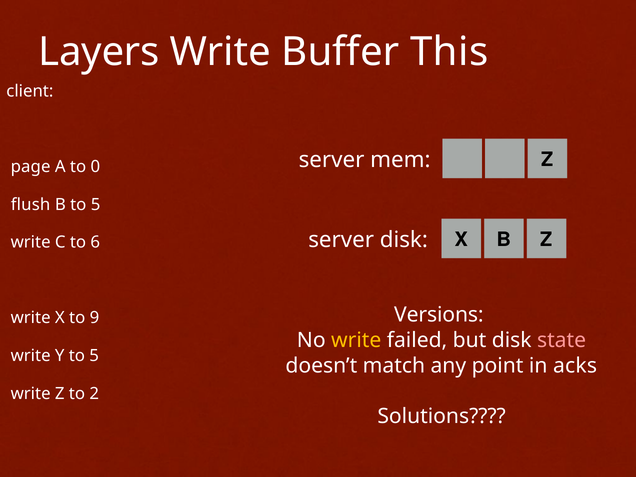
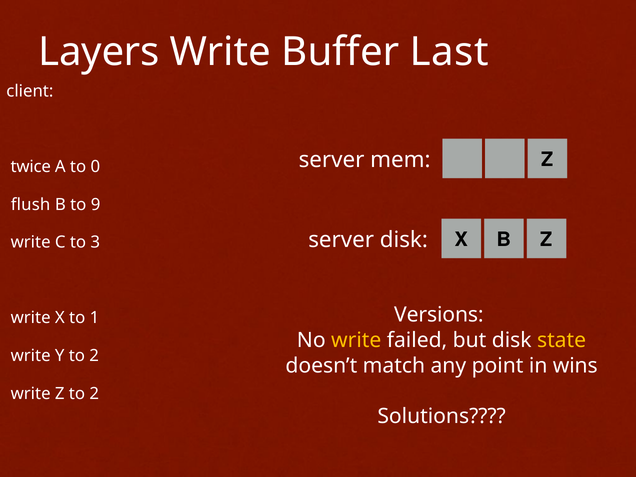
This: This -> Last (449, 52)
page: page -> twice (31, 167)
B to 5: 5 -> 9 (96, 204)
6: 6 -> 3 (95, 242)
9: 9 -> 1 (94, 318)
state colour: pink -> yellow (562, 340)
Y to 5: 5 -> 2 (94, 356)
acks: acks -> wins (575, 366)
